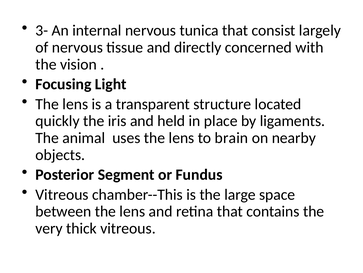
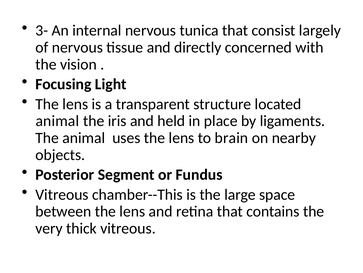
quickly: quickly -> animal (57, 121)
